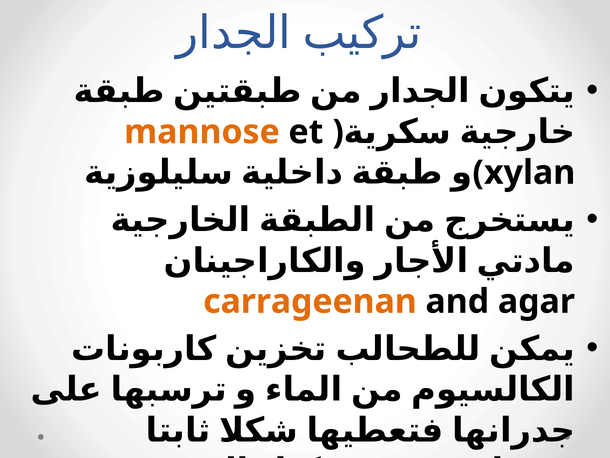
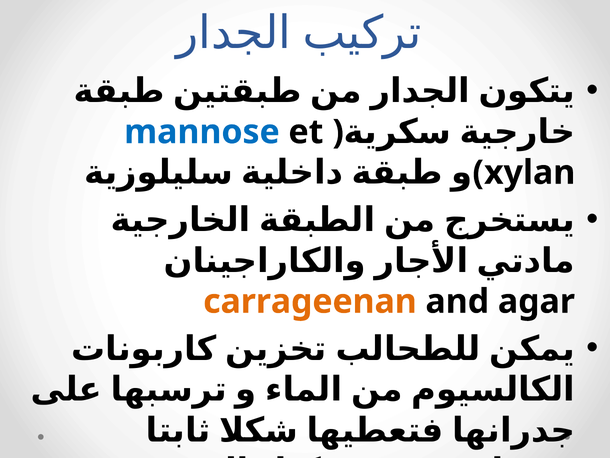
mannose colour: orange -> blue (202, 132)
